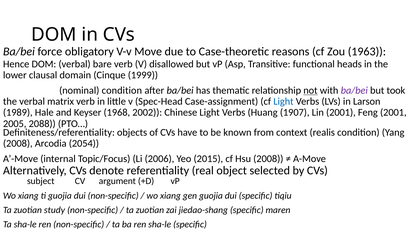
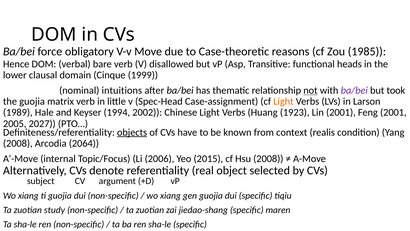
1963: 1963 -> 1985 (367, 51)
nominal condition: condition -> intuitions (122, 90)
the verbal: verbal -> guojia (32, 101)
Light colour: blue -> orange (283, 101)
1968: 1968 -> 1994 (117, 112)
1907: 1907 -> 1923 (295, 112)
2088: 2088 -> 2027 (42, 123)
objects underline: none -> present (132, 132)
2054: 2054 -> 2064 (84, 143)
